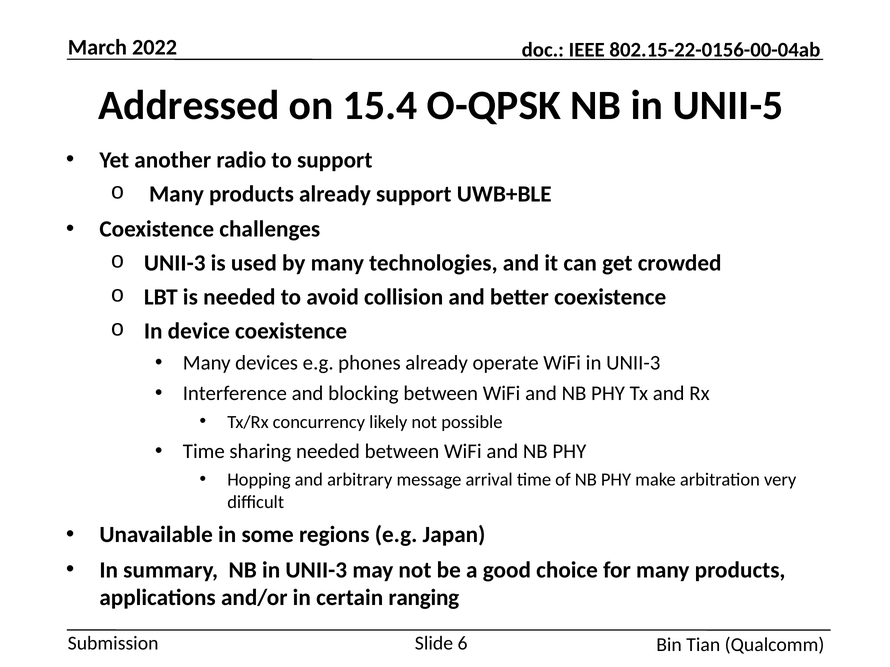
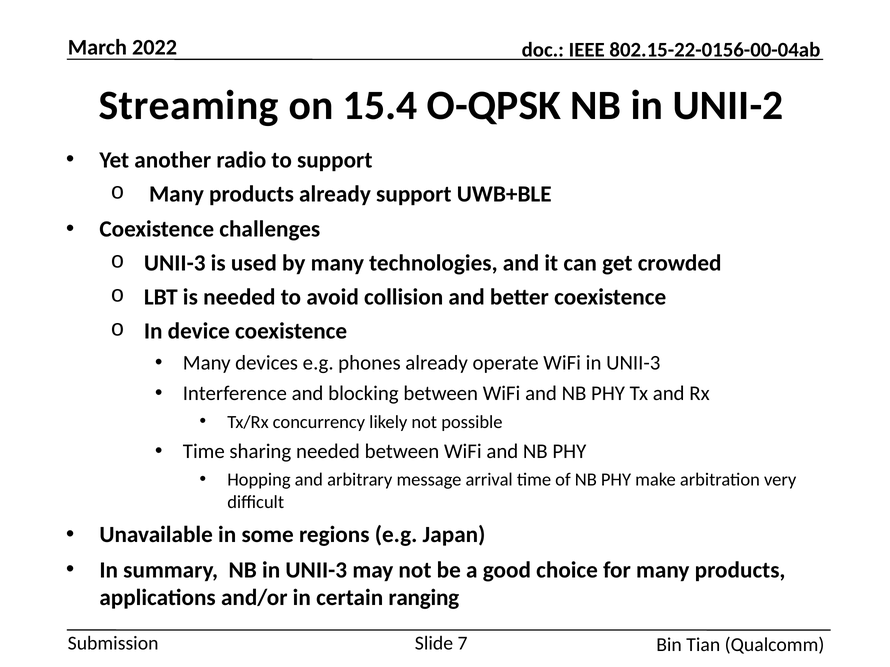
Addressed: Addressed -> Streaming (189, 106)
UNII-5: UNII-5 -> UNII-2 (728, 106)
6: 6 -> 7 (463, 643)
